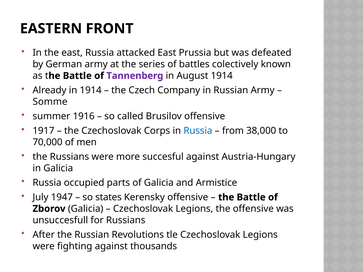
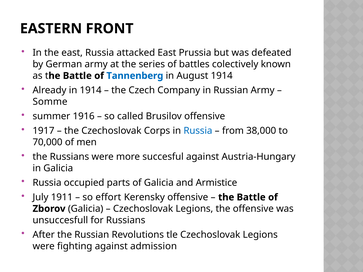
Tannenberg colour: purple -> blue (135, 76)
1947: 1947 -> 1911 (62, 197)
states: states -> effort (108, 197)
thousands: thousands -> admission (154, 246)
